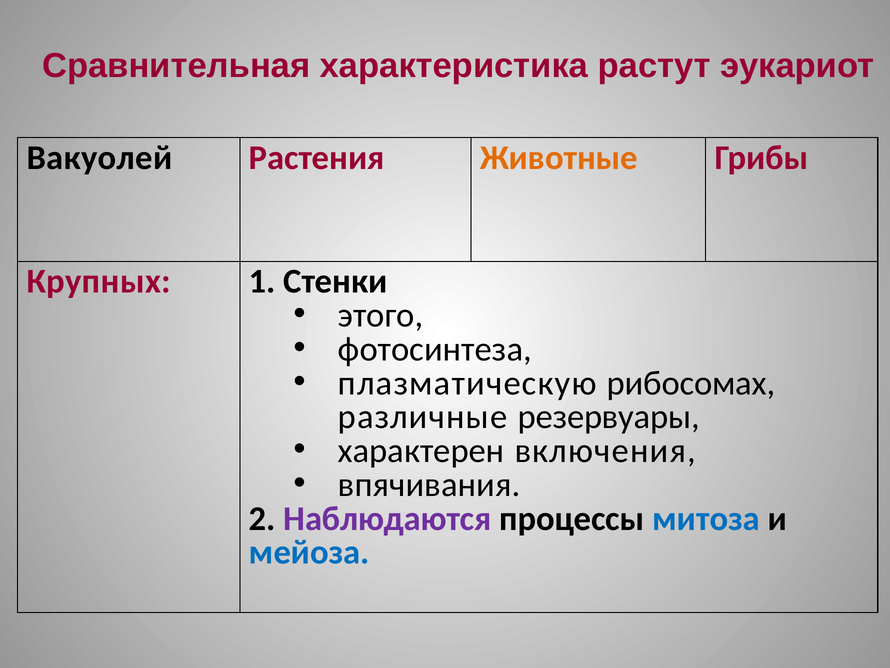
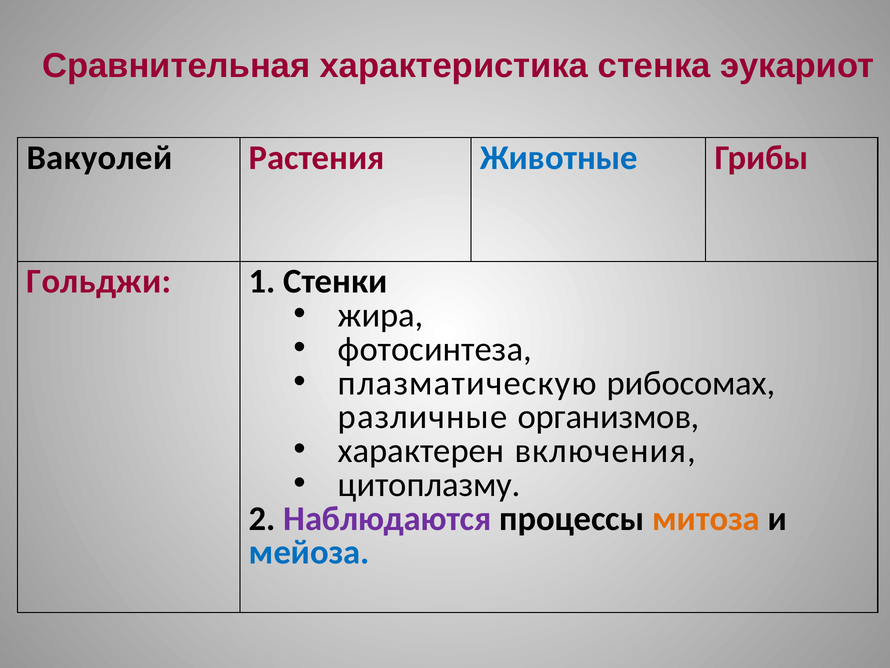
растут: растут -> стенка (654, 66)
Животные colour: orange -> blue (559, 158)
Крупных: Крупных -> Гольджи (99, 281)
этого: этого -> жира (381, 315)
резервуары: резервуары -> организмов (609, 417)
впячивания: впячивания -> цитоплазму (429, 484)
митоза colour: blue -> orange (706, 518)
